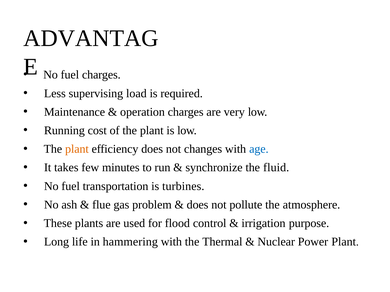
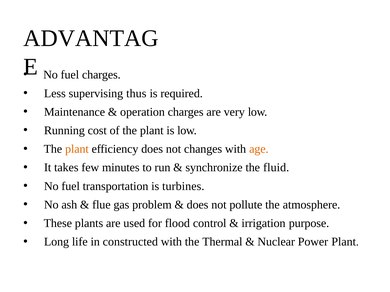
load: load -> thus (136, 93)
age colour: blue -> orange (259, 149)
hammering: hammering -> constructed (130, 242)
